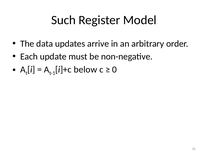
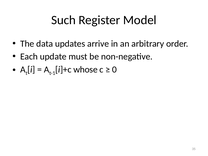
below: below -> whose (86, 70)
